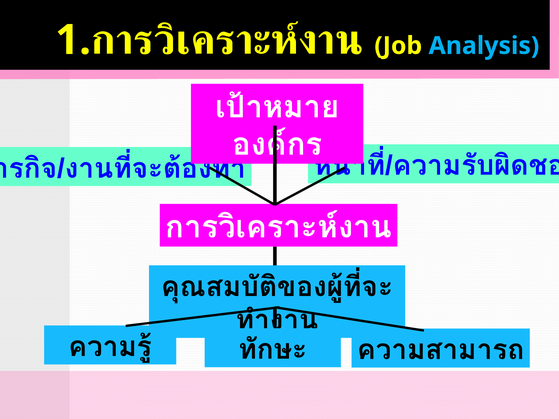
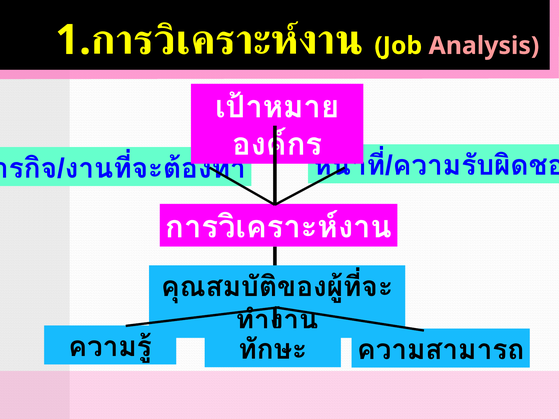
Analysis colour: light blue -> pink (484, 46)
